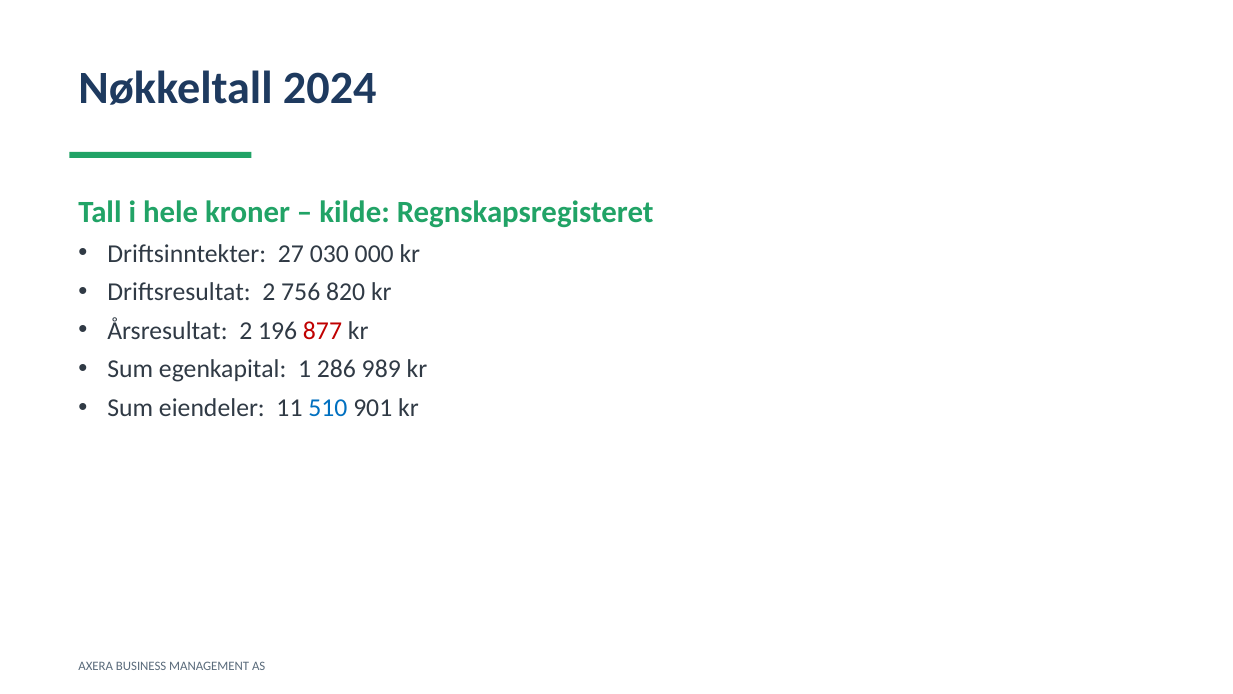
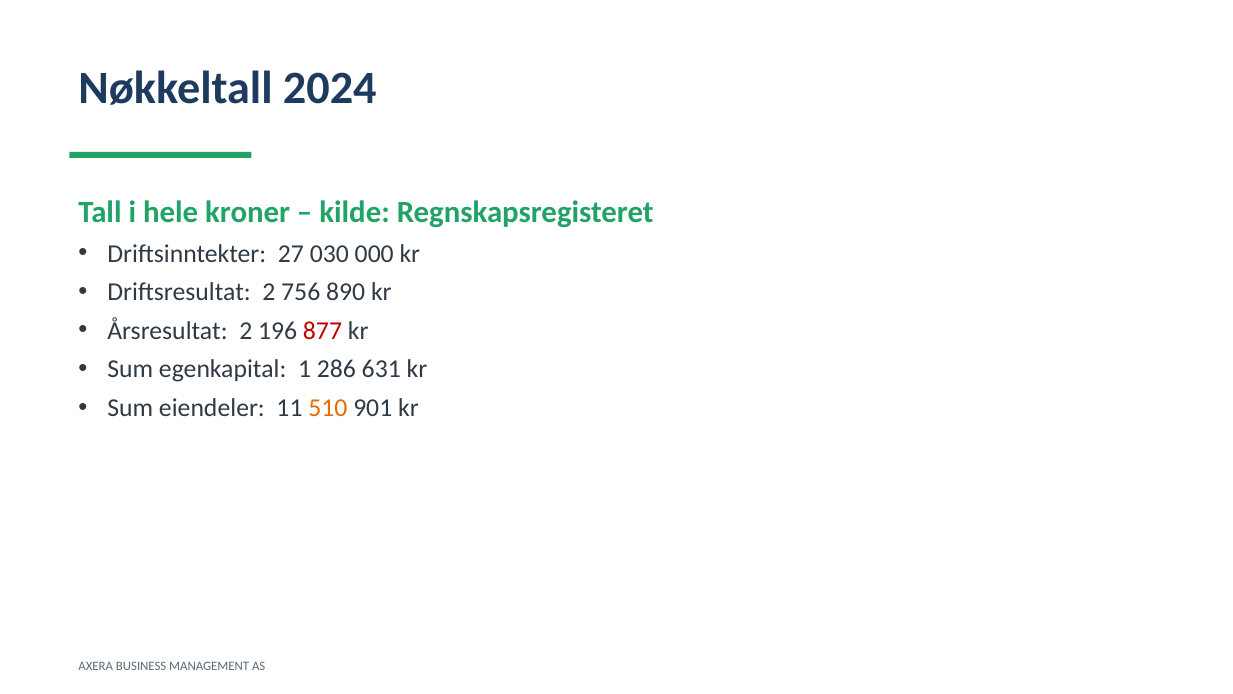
820: 820 -> 890 (346, 292)
989: 989 -> 631 (381, 369)
510 colour: blue -> orange (328, 408)
